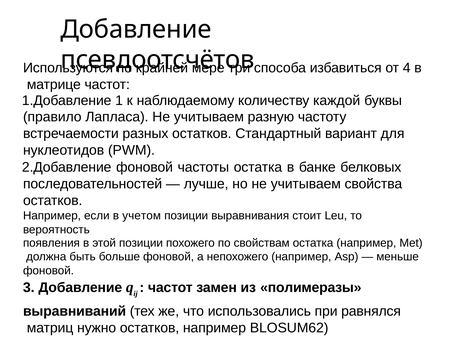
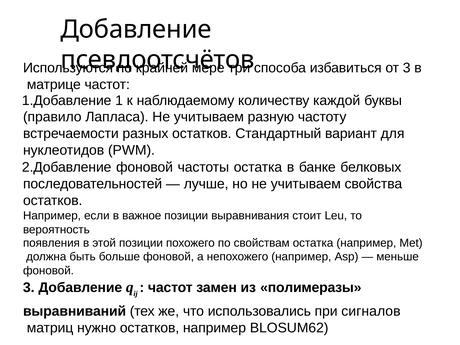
от 4: 4 -> 3 (407, 68)
учетом: учетом -> важное (142, 216)
равнялся: равнялся -> сигналов (371, 311)
